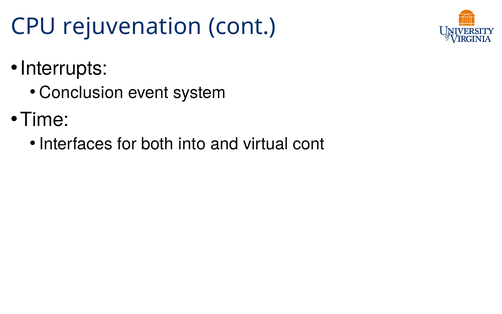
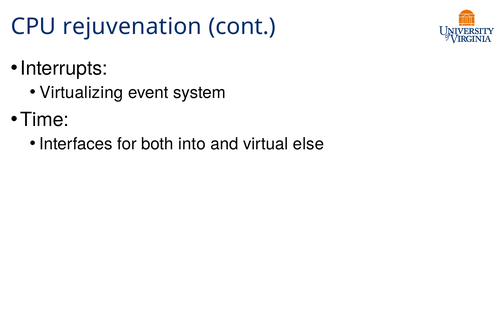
Conclusion: Conclusion -> Virtualizing (81, 92)
virtual cont: cont -> else (309, 144)
